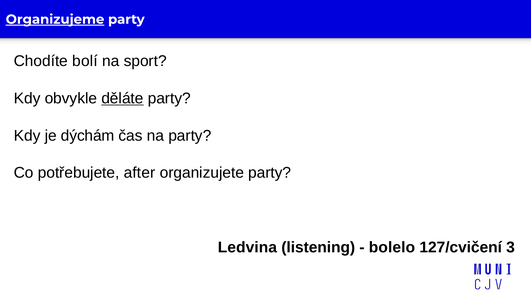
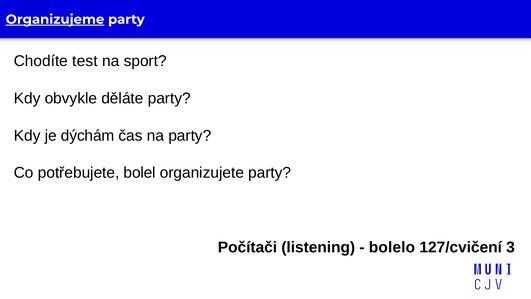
bolí: bolí -> test (85, 61)
děláte underline: present -> none (122, 98)
after: after -> bolel (140, 173)
Ledvina: Ledvina -> Počítači (247, 247)
